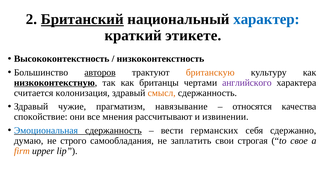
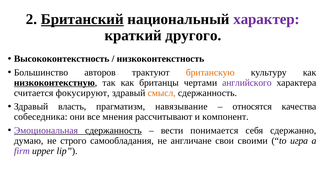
характер colour: blue -> purple (267, 19)
этикете: этикете -> другого (193, 35)
авторов underline: present -> none (100, 73)
колонизация: колонизация -> фокусируют (83, 93)
чужие: чужие -> власть (72, 107)
спокойствие: спокойствие -> собеседника (41, 117)
извинении: извинении -> компонент (225, 117)
Эмоциональная colour: blue -> purple (46, 131)
германских: германских -> понимается (214, 131)
заплатить: заплатить -> англичане (191, 141)
строгая: строгая -> своими (253, 141)
свое: свое -> игра (299, 141)
firm colour: orange -> purple (22, 151)
